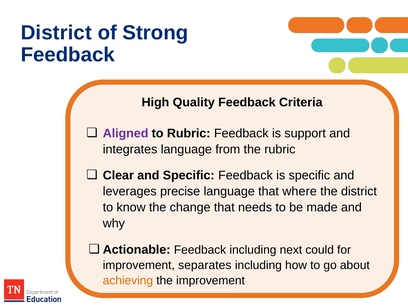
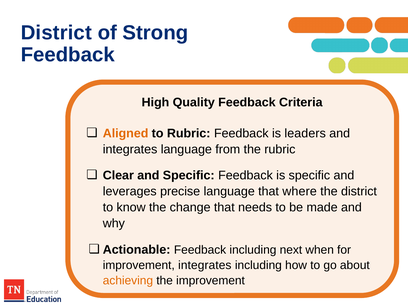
Aligned colour: purple -> orange (126, 133)
support: support -> leaders (305, 133)
could: could -> when (320, 250)
improvement separates: separates -> integrates (205, 265)
